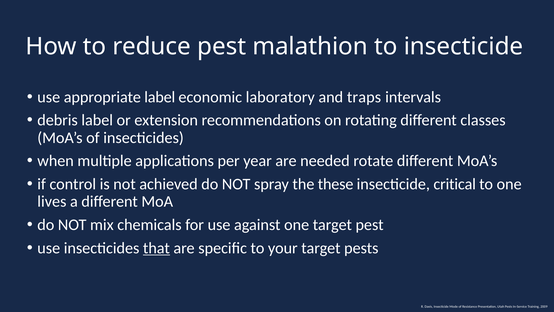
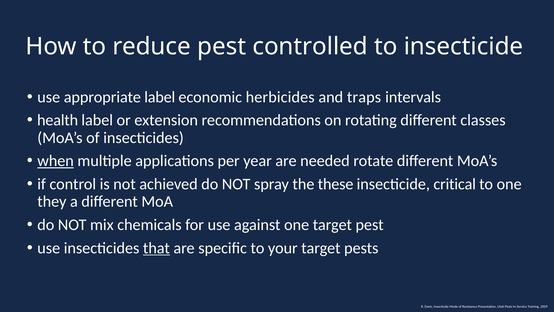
malathion: malathion -> controlled (310, 47)
laboratory: laboratory -> herbicides (280, 97)
debris: debris -> health (58, 120)
when underline: none -> present (56, 161)
lives: lives -> they (52, 201)
